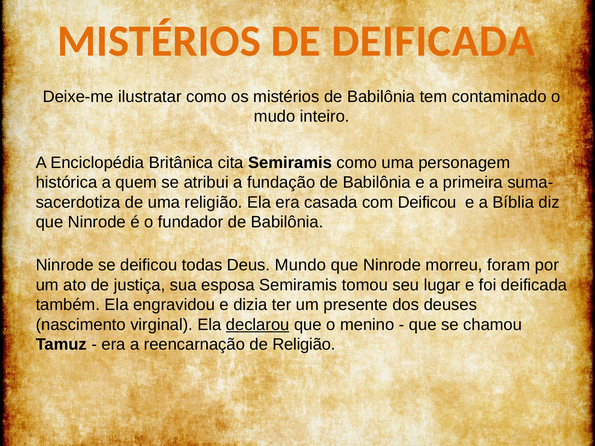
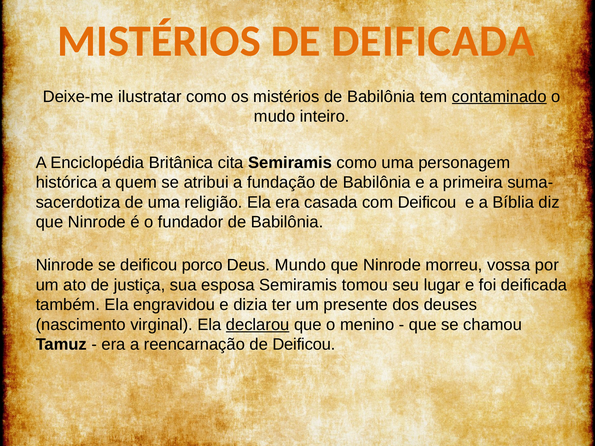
contaminado underline: none -> present (499, 97)
todas: todas -> porco (202, 265)
foram: foram -> vossa (509, 265)
de Religião: Religião -> Deificou (304, 345)
